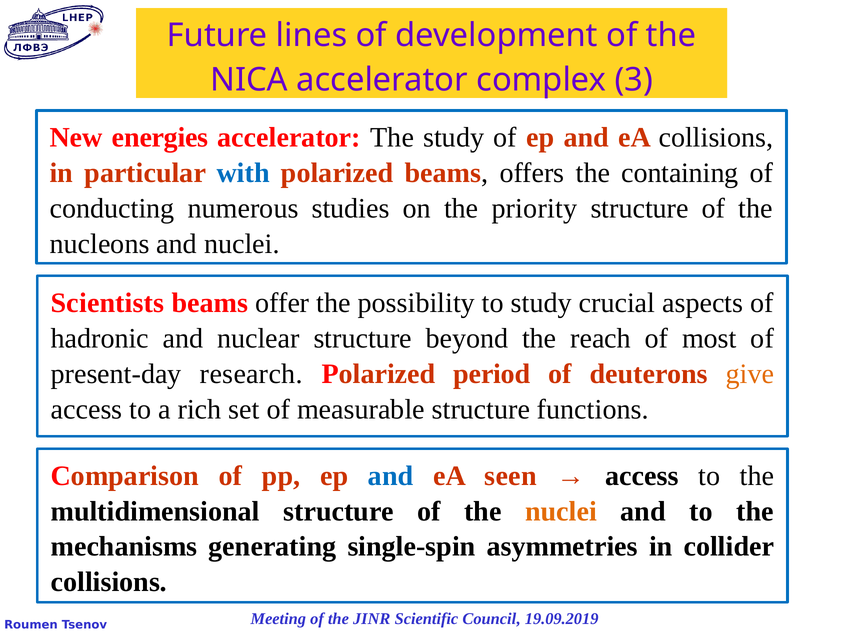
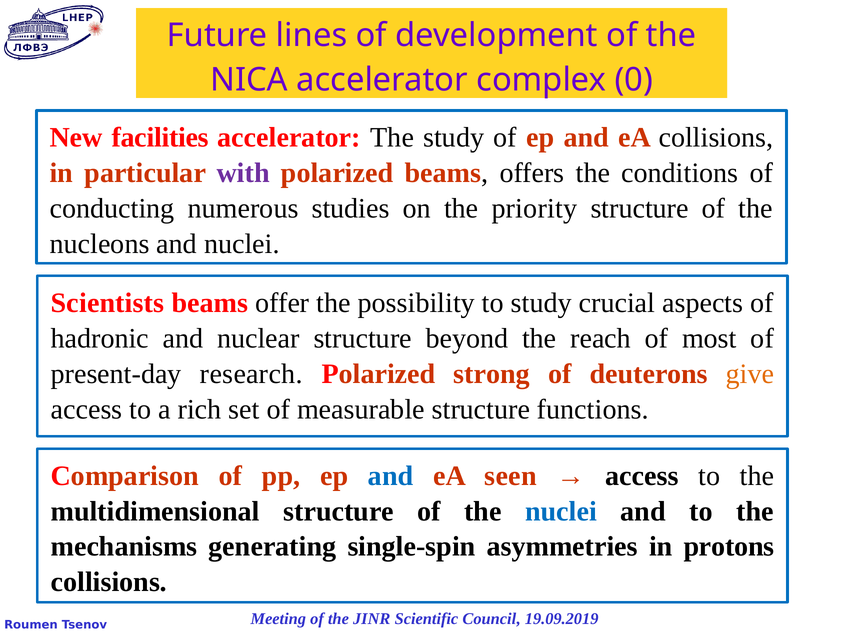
3: 3 -> 0 (634, 80)
energies: energies -> facilities (160, 137)
with colour: blue -> purple (243, 173)
containing: containing -> conditions (680, 173)
period: period -> strong (492, 373)
nuclei colour: orange -> blue (561, 511)
collider: collider -> protons (729, 546)
